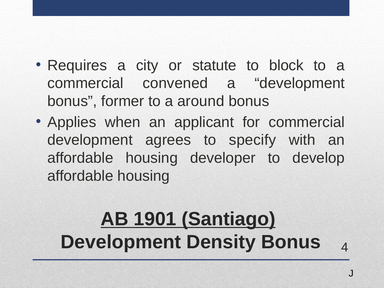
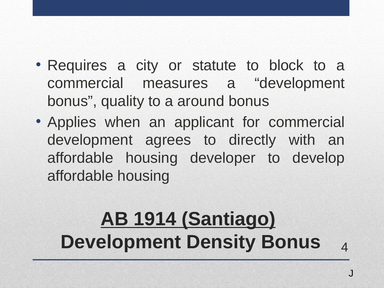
convened: convened -> measures (175, 83)
former: former -> quality (123, 101)
specify: specify -> directly (253, 140)
1901: 1901 -> 1914 (155, 219)
